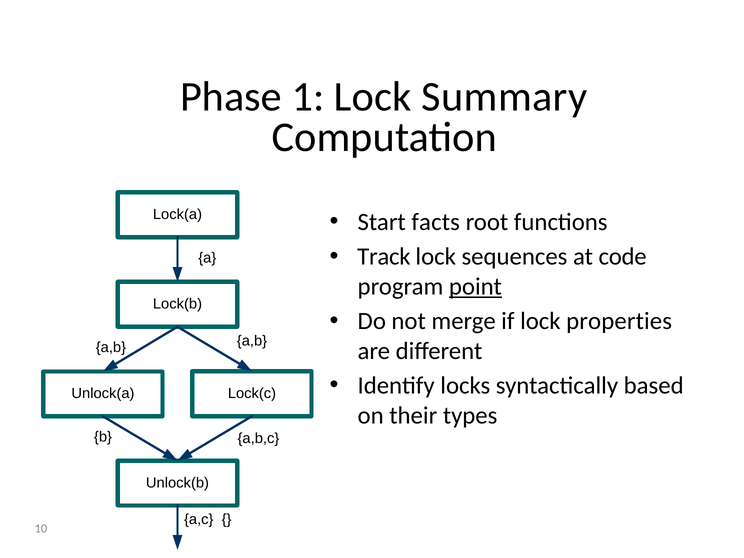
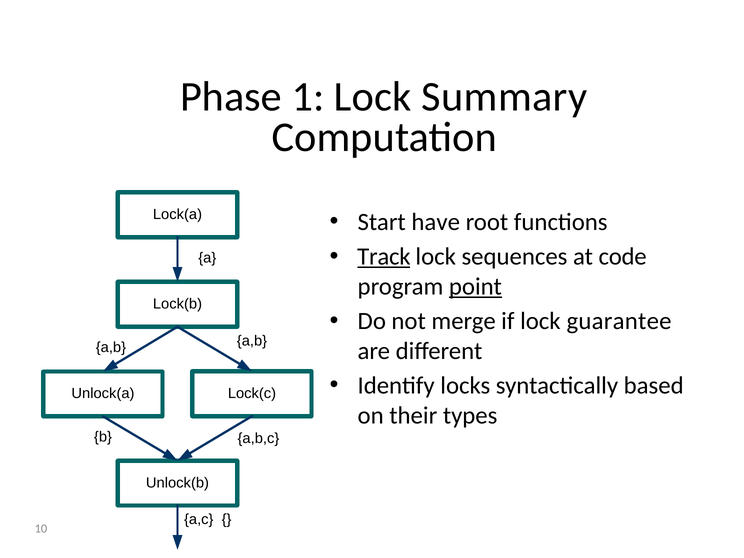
facts: facts -> have (436, 222)
Track underline: none -> present (384, 257)
properties: properties -> guarantee (619, 321)
